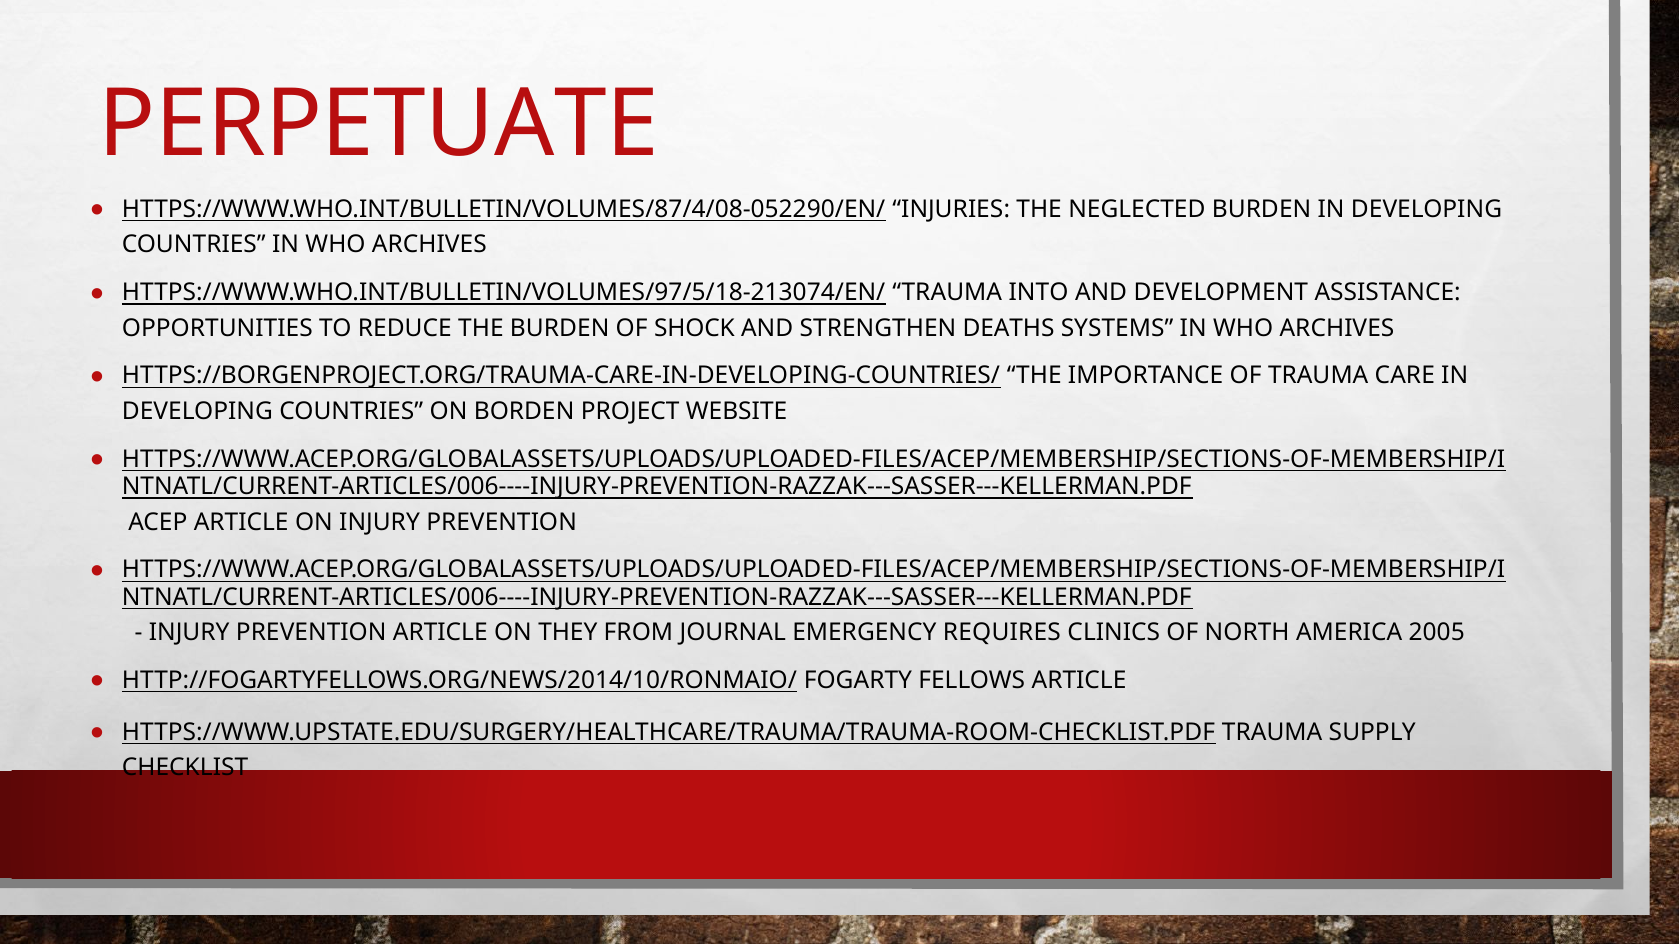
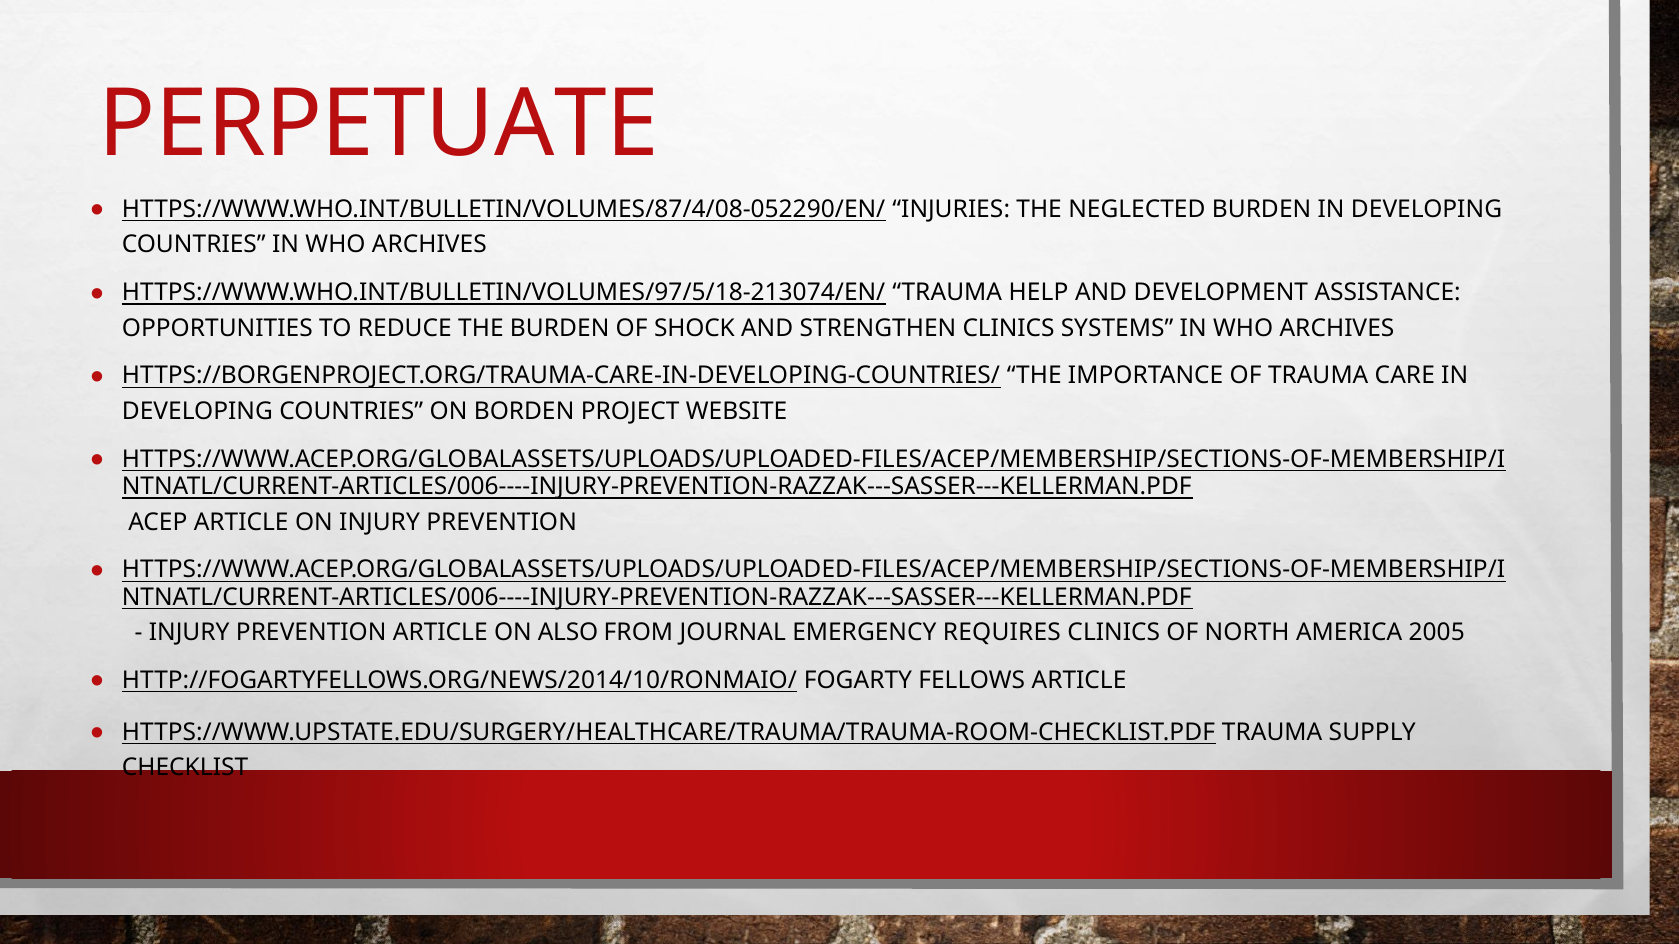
INTO: INTO -> HELP (1038, 293)
STRENGTHEN DEATHS: DEATHS -> CLINICS (1009, 328)
THEY: THEY -> ALSO (568, 633)
